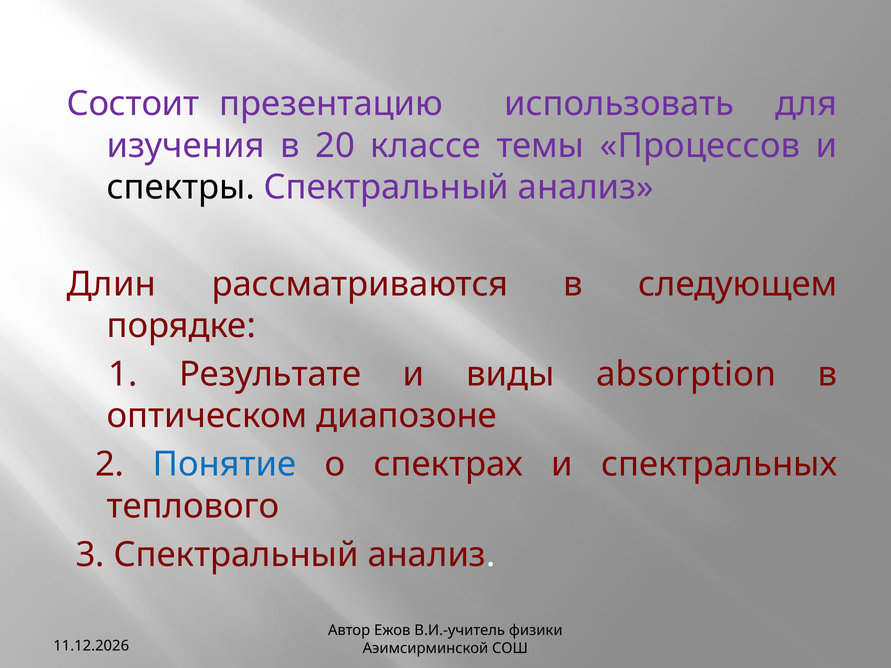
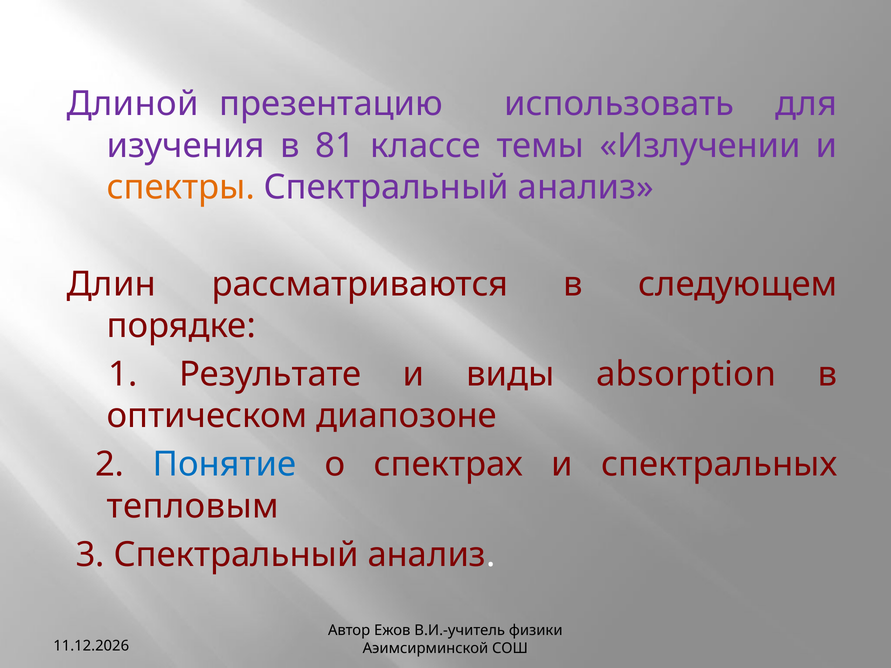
Состоит: Состоит -> Длиной (133, 104)
20: 20 -> 81 (335, 146)
Процессов: Процессов -> Излучении (700, 146)
спектры colour: black -> orange (181, 187)
теплового: теплового -> тепловым (193, 506)
